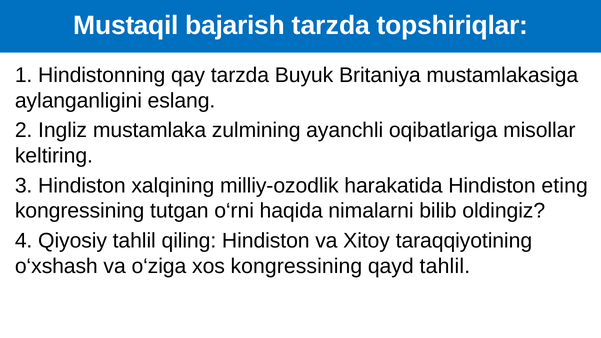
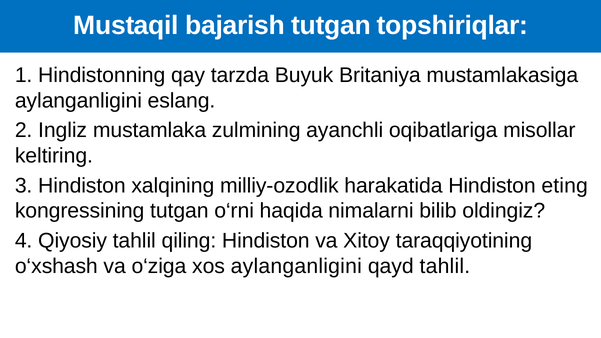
bajarish tarzda: tarzda -> tutgan (331, 26)
xos kongressining: kongressining -> aylanganligini (296, 266)
